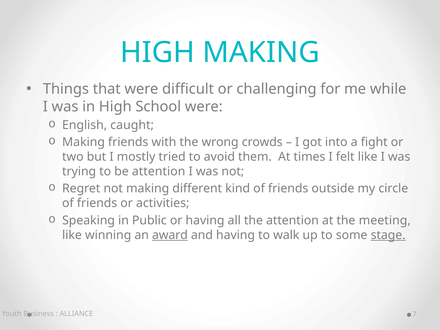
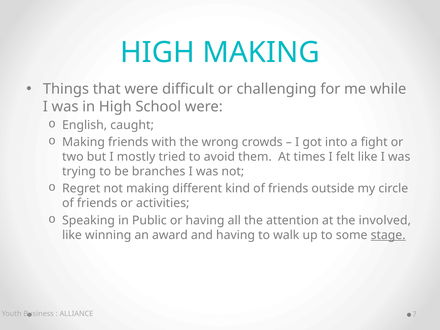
be attention: attention -> branches (159, 171)
meeting: meeting -> involved (385, 220)
award underline: present -> none (170, 235)
